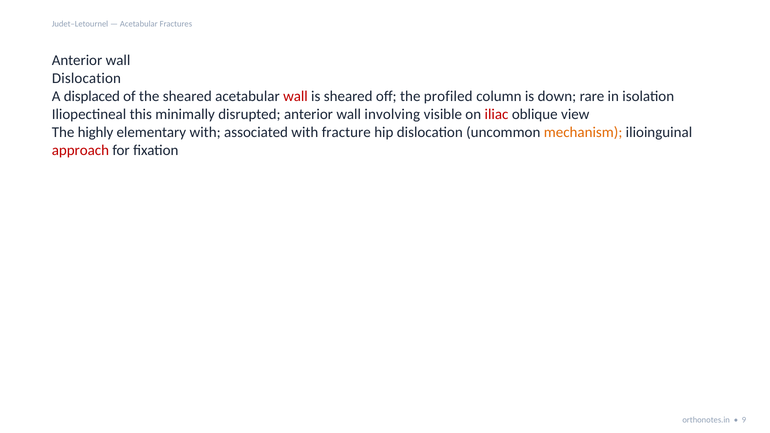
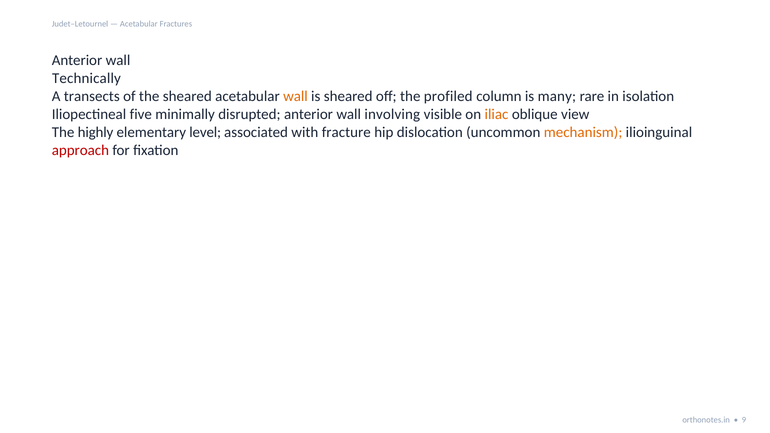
Dislocation: Dislocation -> Technically (86, 78)
displaced: displaced -> transects (92, 96)
wall colour: red -> orange (295, 96)
down: down -> many (557, 96)
this: this -> five (141, 114)
iliac colour: red -> orange (497, 114)
elementary with: with -> level (205, 132)
